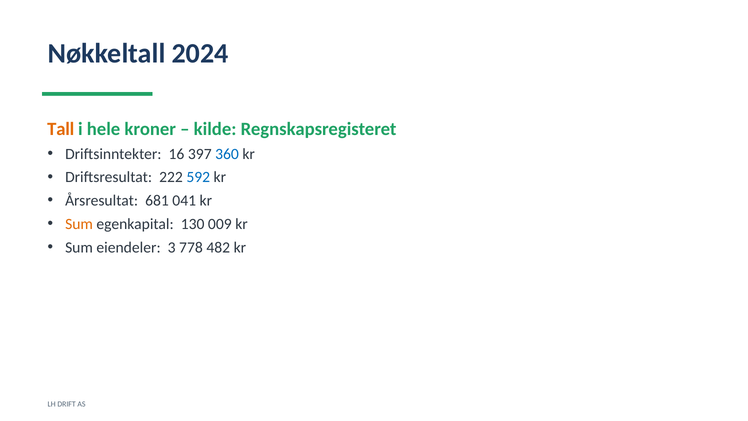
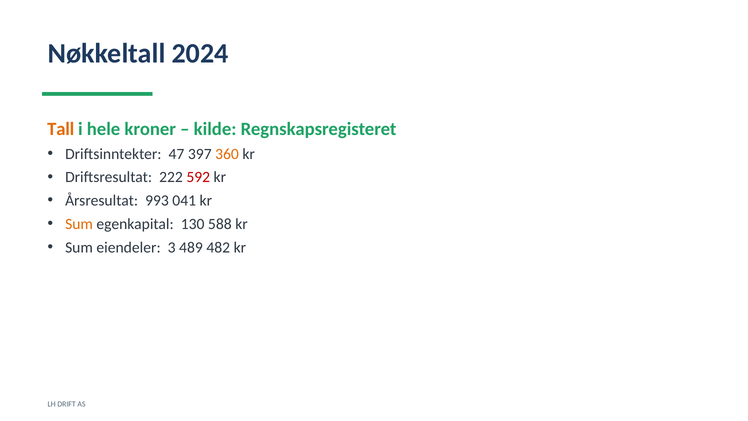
16: 16 -> 47 (176, 154)
360 colour: blue -> orange (227, 154)
592 colour: blue -> red (198, 177)
681: 681 -> 993 (157, 201)
009: 009 -> 588 (220, 224)
778: 778 -> 489 (191, 247)
